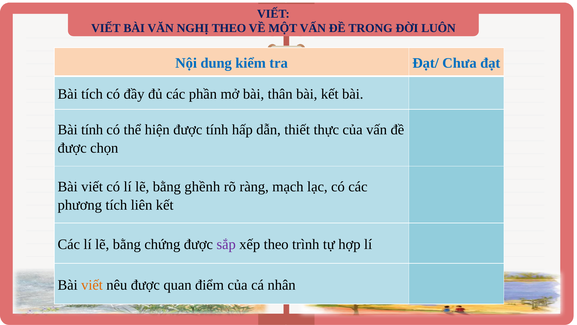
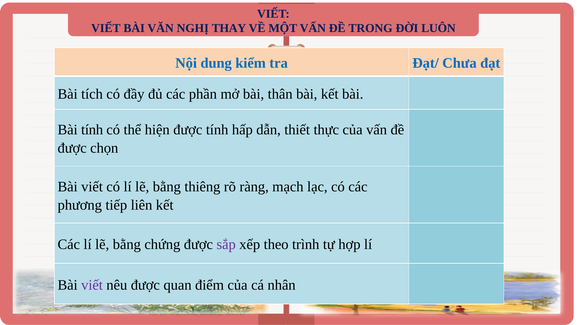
NGHỊ THEO: THEO -> THAY (229, 28)
ghềnh: ghềnh -> thiêng (202, 186)
phương tích: tích -> tiếp (116, 205)
viết colour: orange -> purple (92, 285)
